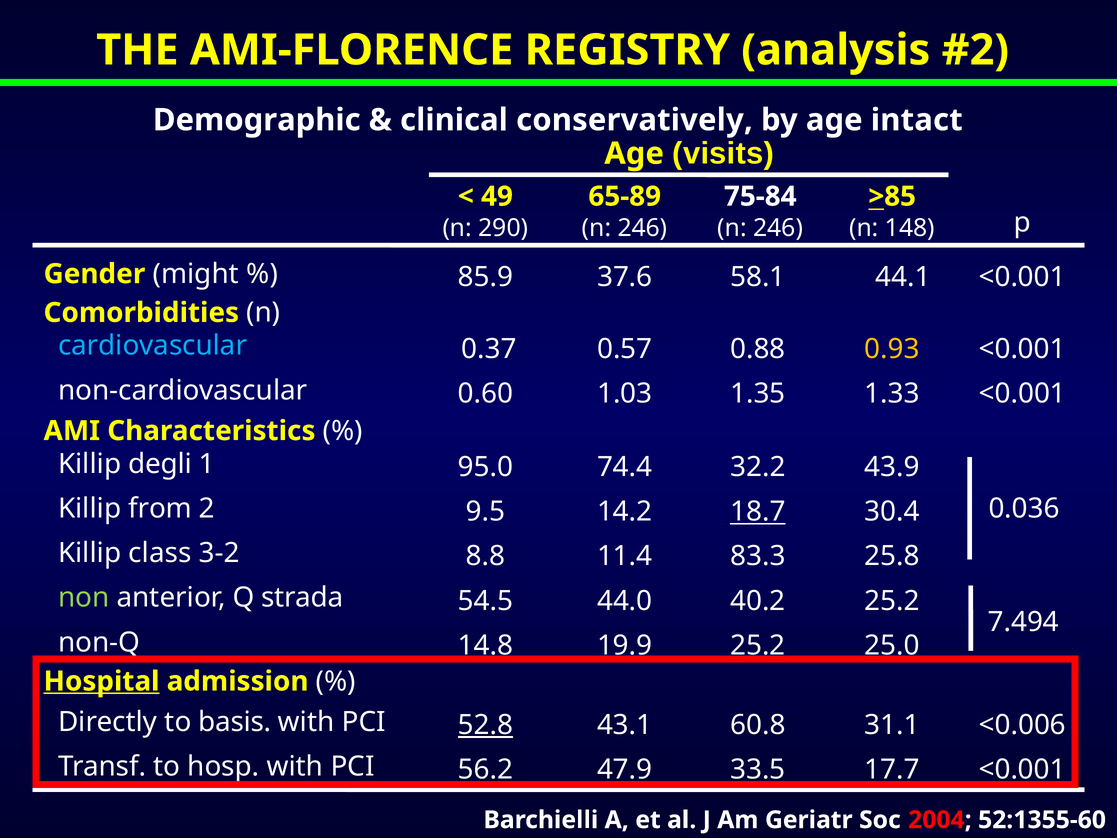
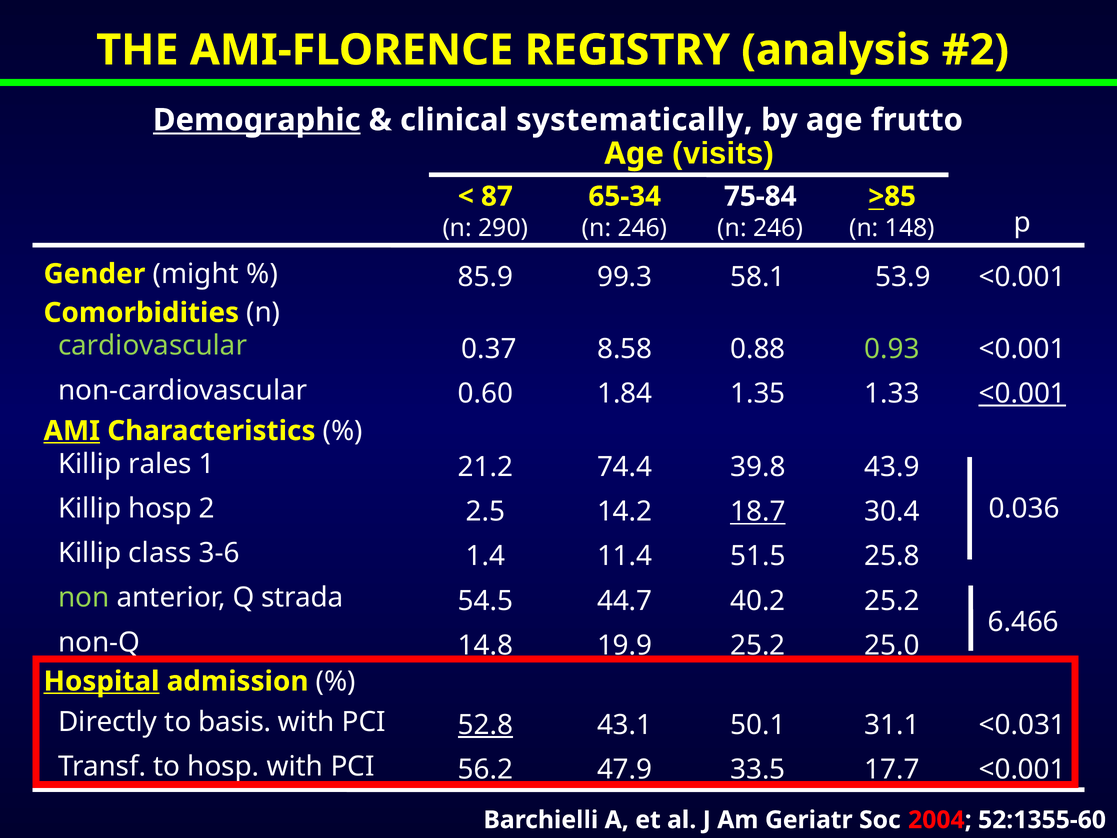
Demographic underline: none -> present (257, 120)
conservatively: conservatively -> systematically (634, 120)
intact: intact -> frutto (917, 120)
49: 49 -> 87 (497, 196)
65-89: 65-89 -> 65-34 (625, 196)
37.6: 37.6 -> 99.3 (625, 277)
44.1: 44.1 -> 53.9 (903, 277)
cardiovascular colour: light blue -> light green (153, 346)
0.57: 0.57 -> 8.58 (625, 349)
0.93 colour: yellow -> light green (892, 349)
1.03: 1.03 -> 1.84 (625, 393)
<0.001 underline: none -> present (1022, 393)
AMI underline: none -> present (72, 431)
degli: degli -> rales (160, 464)
95.0: 95.0 -> 21.2 (485, 467)
32.2: 32.2 -> 39.8 (758, 467)
Killip from: from -> hosp (160, 508)
9.5: 9.5 -> 2.5 (485, 512)
3-2: 3-2 -> 3-6 (219, 553)
8.8: 8.8 -> 1.4 (485, 556)
83.3: 83.3 -> 51.5 (758, 556)
44.0: 44.0 -> 44.7 (625, 601)
7.494: 7.494 -> 6.466 (1023, 622)
60.8: 60.8 -> 50.1 (758, 725)
<0.006: <0.006 -> <0.031 (1022, 725)
